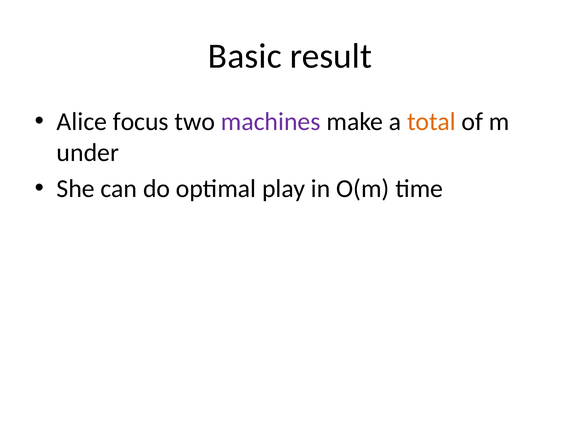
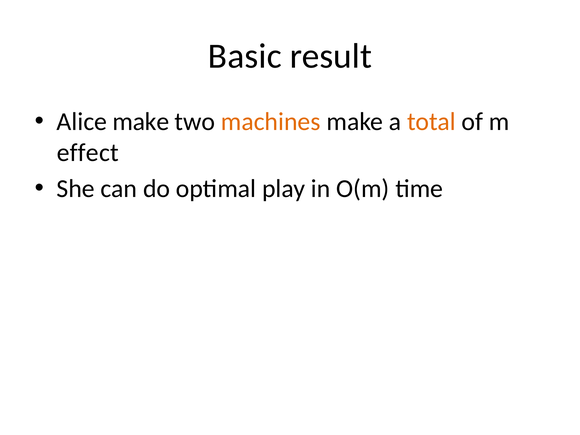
Alice focus: focus -> make (141, 122)
machines colour: purple -> orange (271, 122)
under: under -> effect (88, 153)
